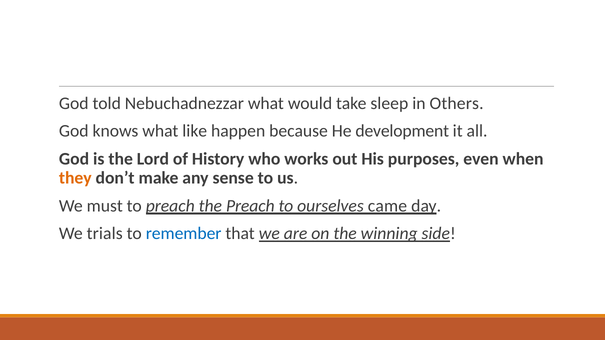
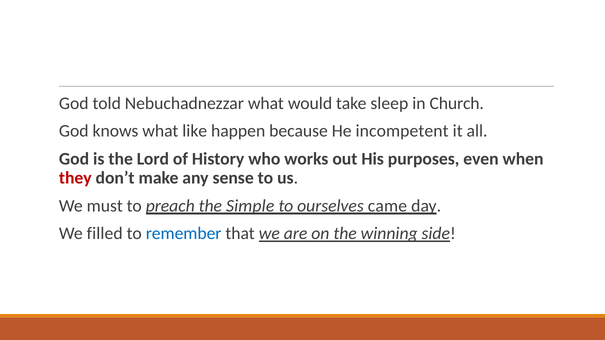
Others: Others -> Church (457, 103)
development: development -> incompetent (402, 131)
they colour: orange -> red (75, 178)
the Preach: Preach -> Simple (250, 206)
trials: trials -> filled (105, 234)
